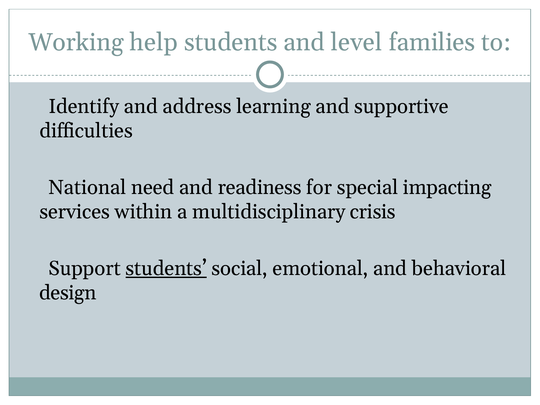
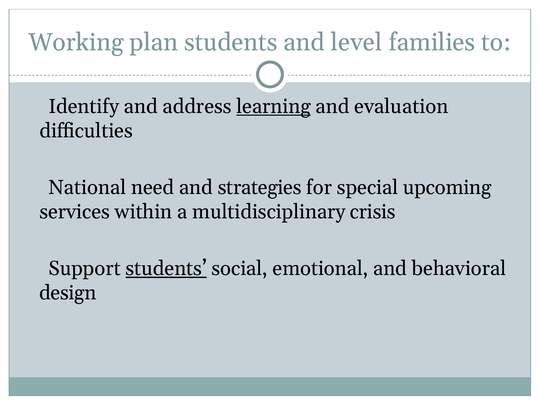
help: help -> plan (154, 42)
learning underline: none -> present (274, 106)
supportive: supportive -> evaluation (401, 106)
readiness: readiness -> strategies (260, 188)
impacting: impacting -> upcoming (447, 188)
